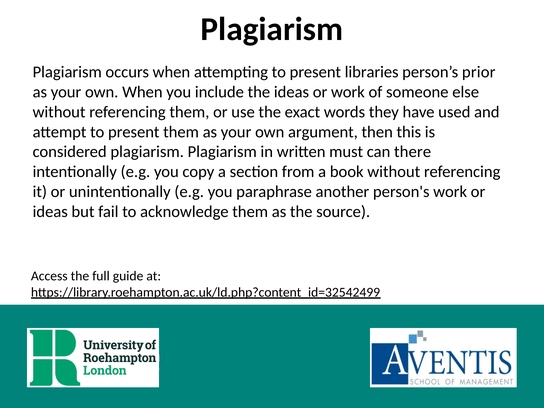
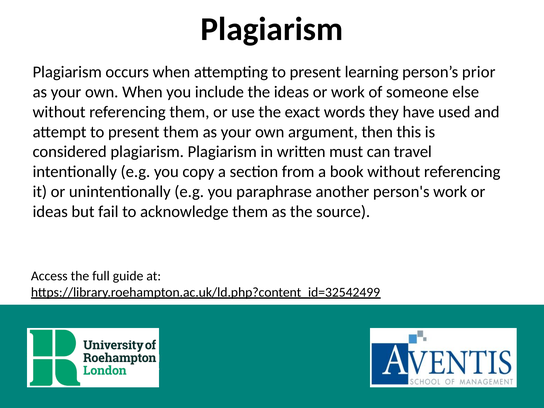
libraries: libraries -> learning (372, 72)
there: there -> travel (413, 152)
